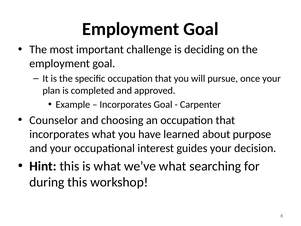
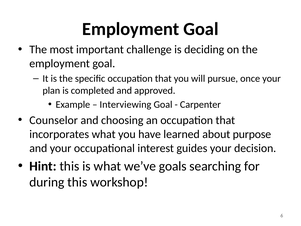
Incorporates: Incorporates -> Interviewing (125, 105)
we’ve what: what -> goals (173, 166)
